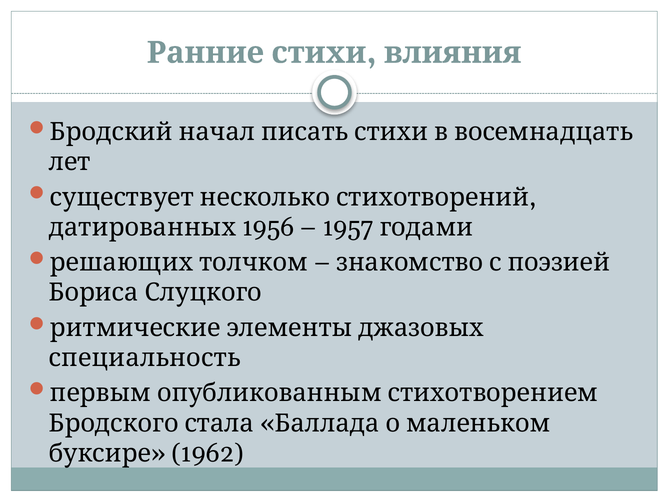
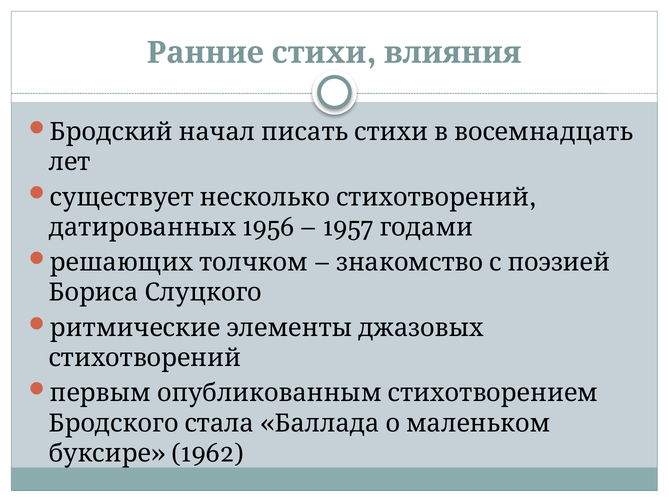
специальность: специальность -> стихотворений (145, 358)
